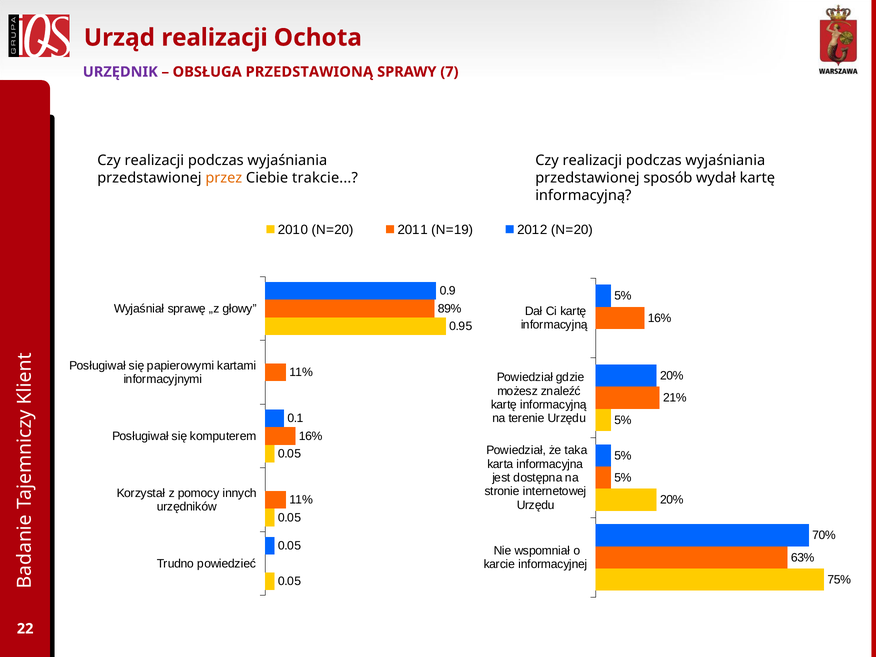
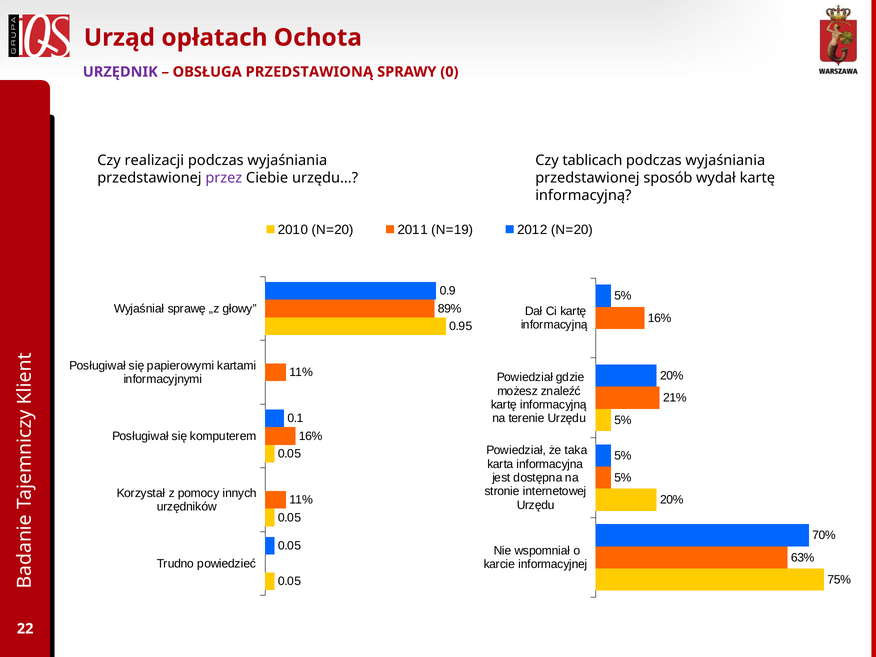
Urząd realizacji: realizacji -> opłatach (214, 38)
7: 7 -> 0 (449, 72)
realizacji: realizacji -> tablicach (592, 160)
przez colour: orange -> purple (224, 178)
Ciebie trakcie: trakcie -> urzędu (325, 178)
